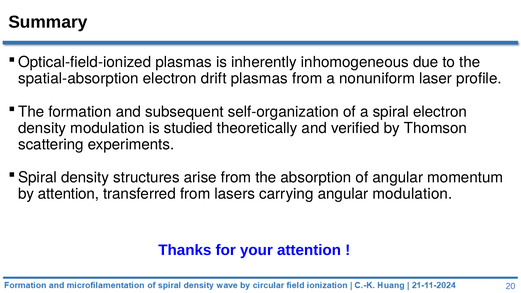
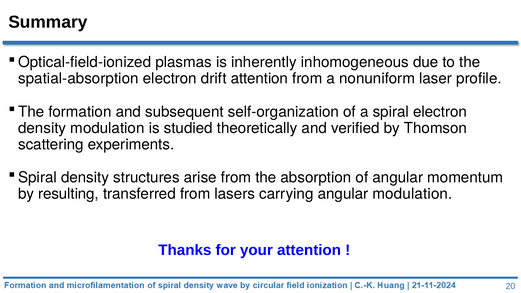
drift plasmas: plasmas -> attention (259, 79)
by attention: attention -> resulting (69, 194)
